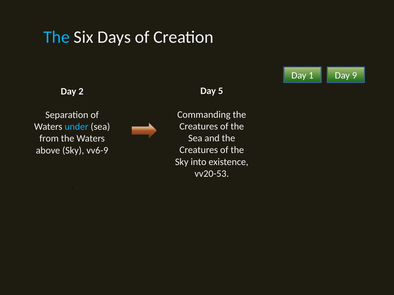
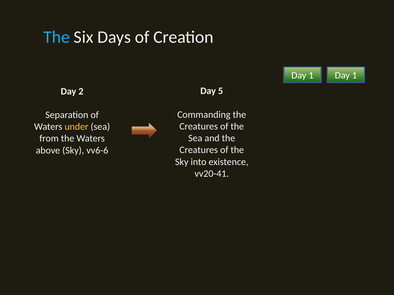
1 Day 9: 9 -> 1 (355, 76)
under colour: light blue -> yellow (76, 127)
vv6-9: vv6-9 -> vv6-6 (97, 151)
vv20-53: vv20-53 -> vv20-41 (212, 174)
